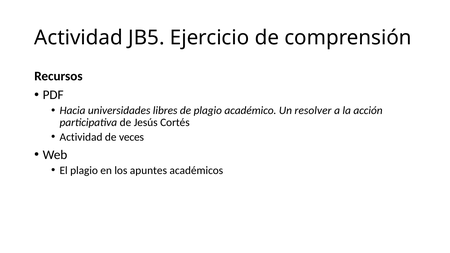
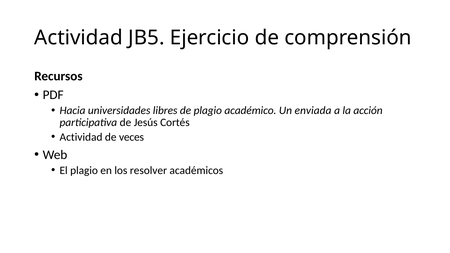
resolver: resolver -> enviada (313, 110)
apuntes: apuntes -> resolver (148, 170)
